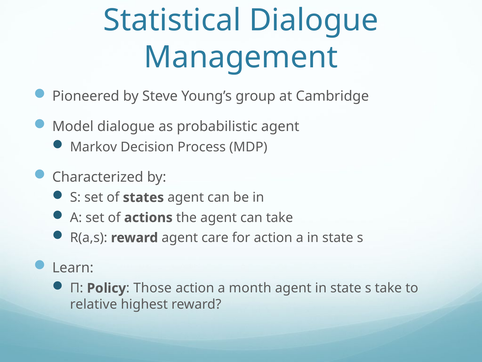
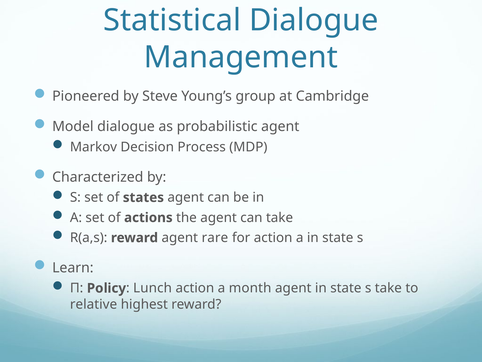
care: care -> rare (215, 237)
Those: Those -> Lunch (153, 288)
